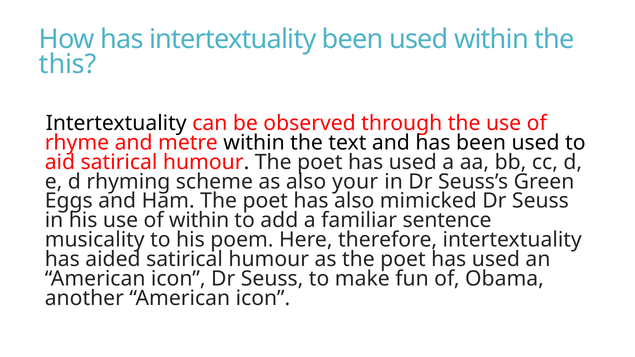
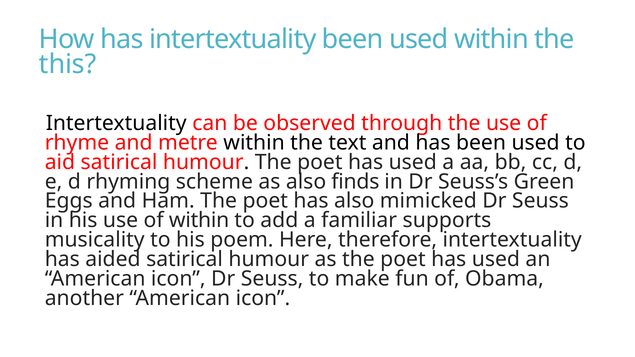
your: your -> finds (355, 182)
sentence: sentence -> supports (447, 221)
